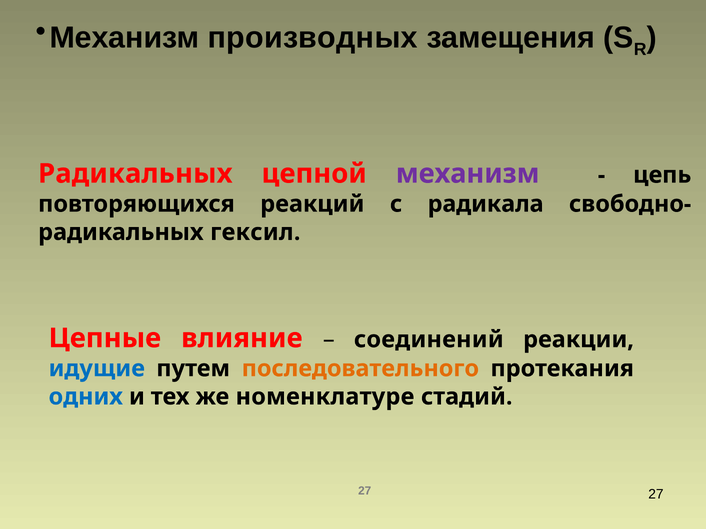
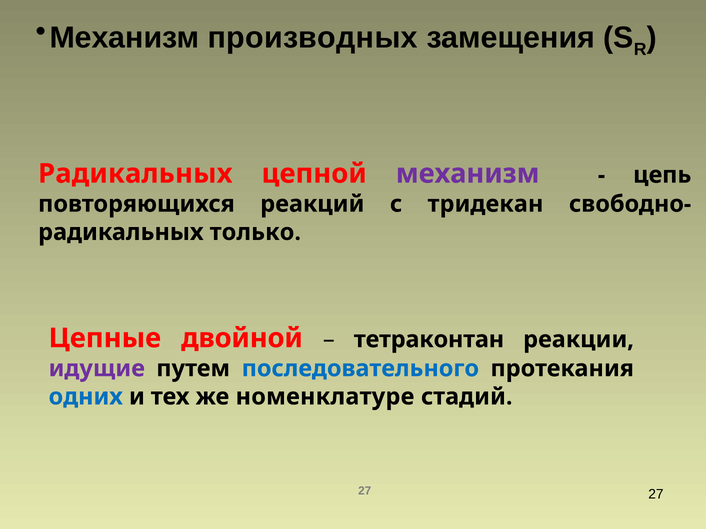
радикала: радикала -> тридекан (485, 204)
гексил: гексил -> только (255, 232)
влияние: влияние -> двойной (242, 338)
соединений: соединений -> тетраконтан (429, 340)
идущие colour: blue -> purple (97, 369)
последовательного colour: orange -> blue (360, 369)
